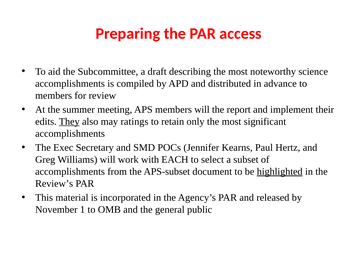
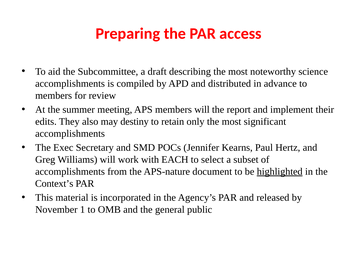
They underline: present -> none (69, 122)
ratings: ratings -> destiny (135, 122)
APS-subset: APS-subset -> APS-nature (167, 172)
Review’s: Review’s -> Context’s (54, 184)
